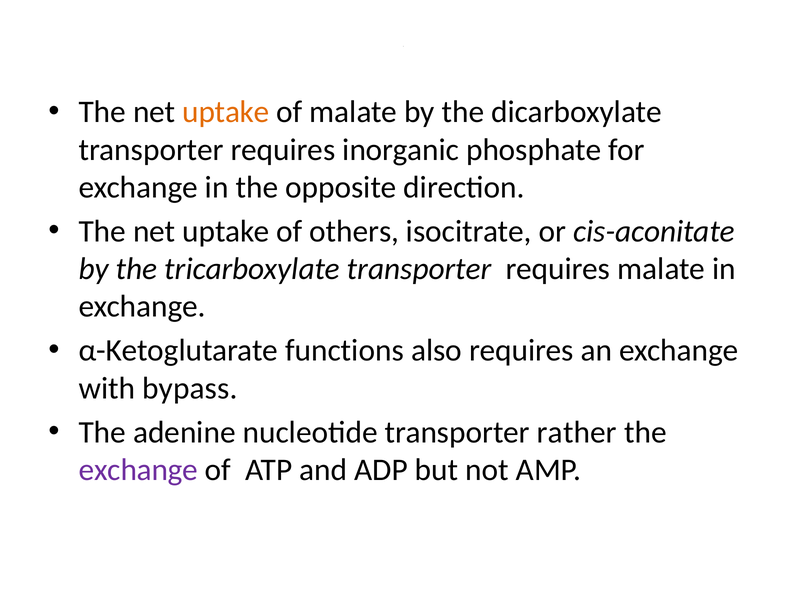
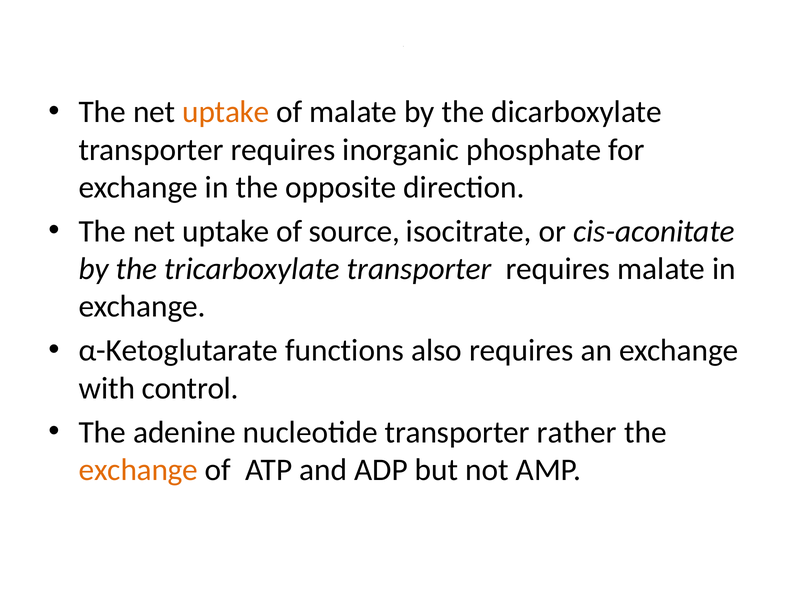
others: others -> source (354, 231)
bypass: bypass -> control (190, 388)
exchange colour: purple -> orange (138, 470)
